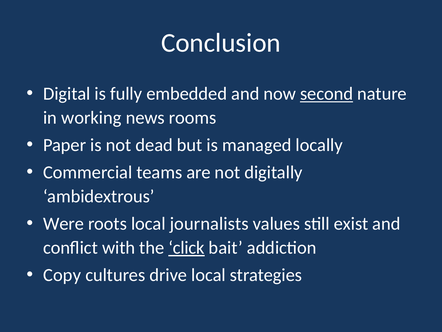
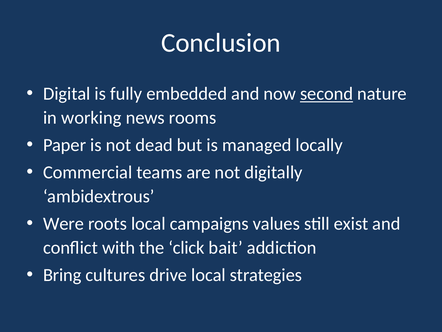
journalists: journalists -> campaigns (209, 224)
click underline: present -> none (187, 247)
Copy: Copy -> Bring (62, 275)
